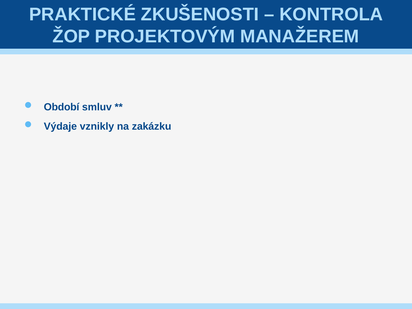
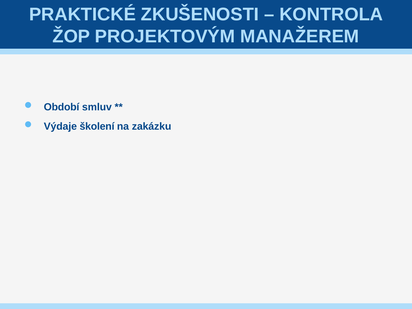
vznikly: vznikly -> školení (97, 126)
